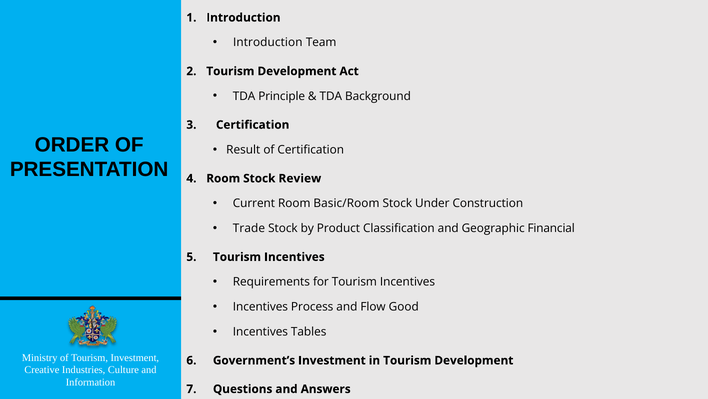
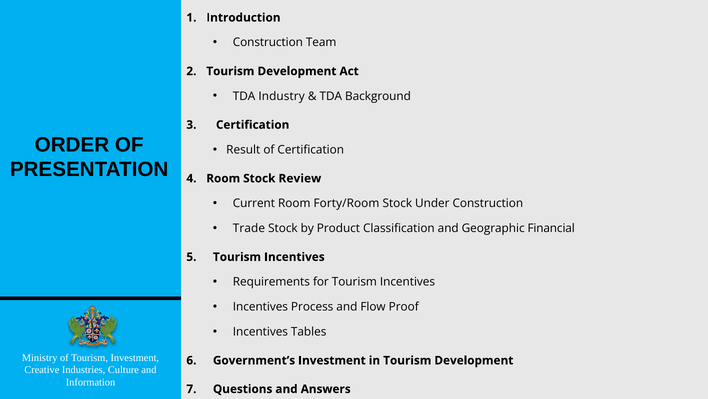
Introduction: Introduction -> Construction (268, 43)
Principle: Principle -> Industry (282, 96)
Basic/Room: Basic/Room -> Forty/Room (346, 203)
Good: Good -> Proof (404, 306)
